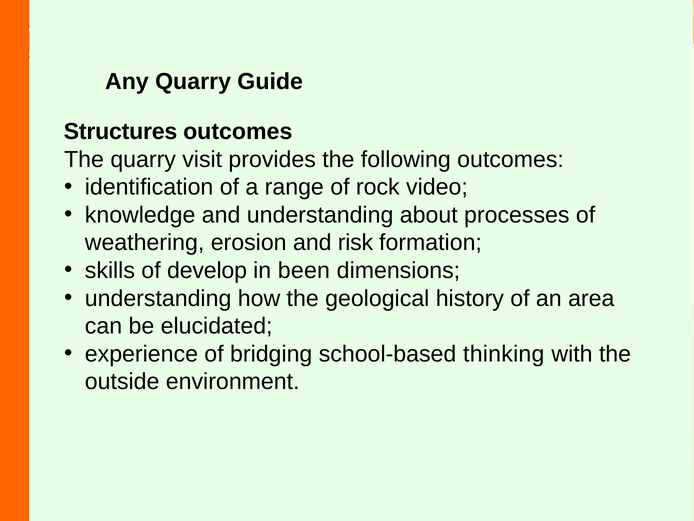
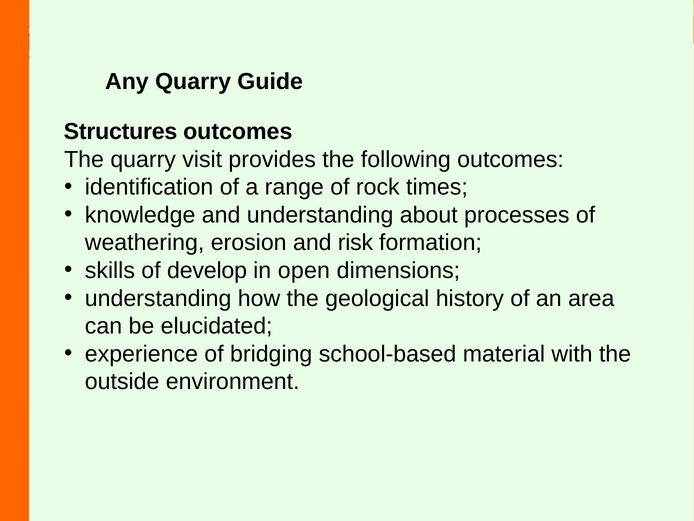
video: video -> times (437, 187)
been: been -> open (304, 270)
thinking: thinking -> material (504, 354)
